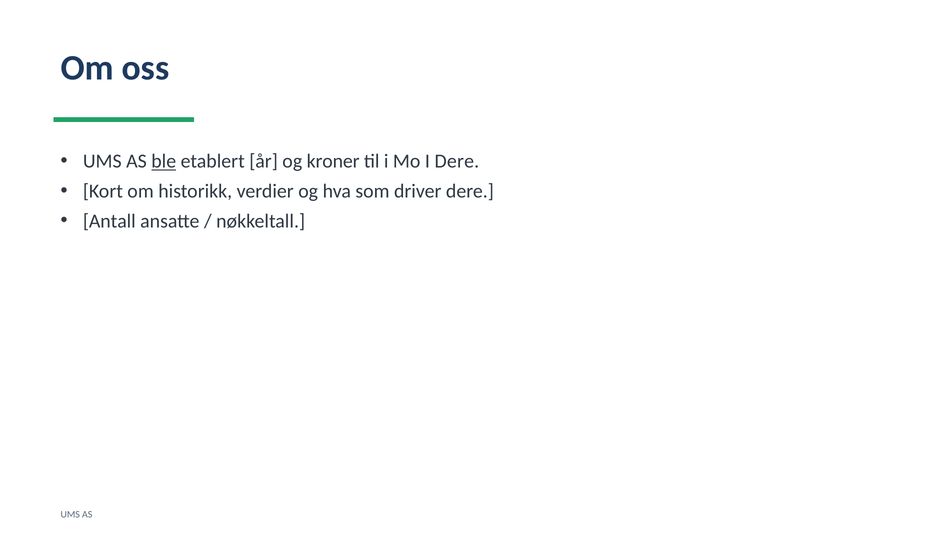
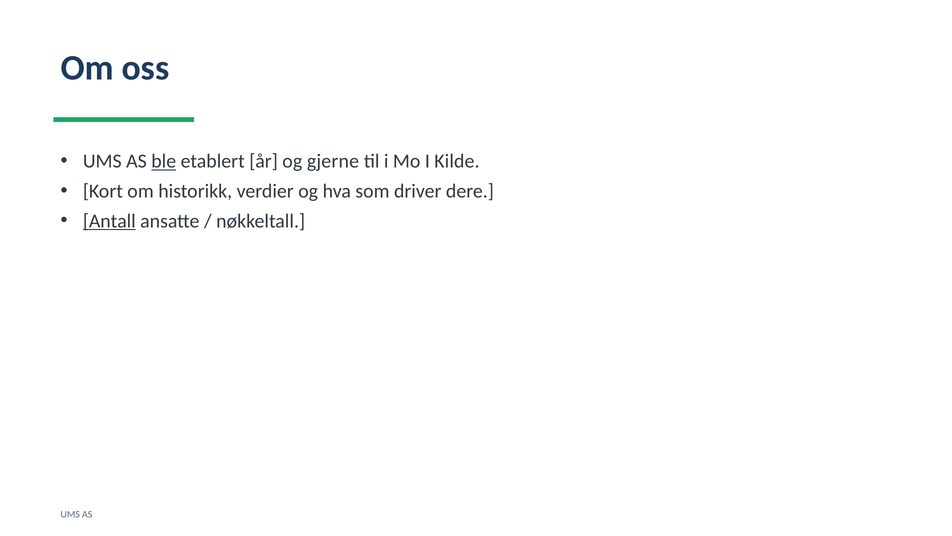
kroner: kroner -> gjerne (333, 161)
I Dere: Dere -> Kilde (457, 161)
Antall underline: none -> present (109, 221)
